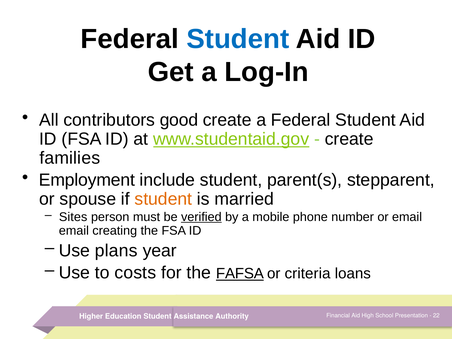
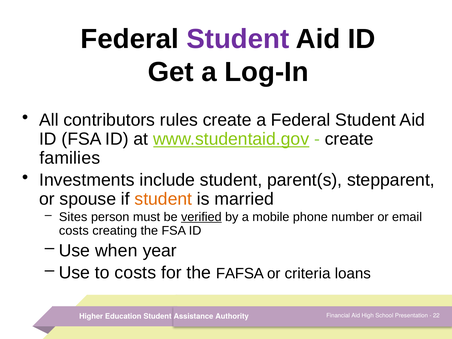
Student colour: blue -> purple (238, 39)
good: good -> rules (179, 120)
Employment: Employment -> Investments (87, 180)
email: email -> costs (74, 231)
plans: plans -> when (116, 251)
FAFSA underline: present -> none (240, 274)
